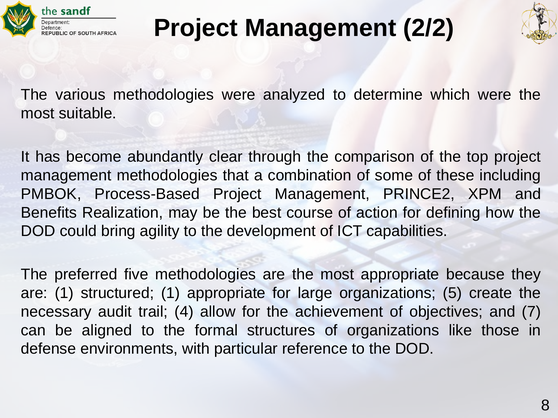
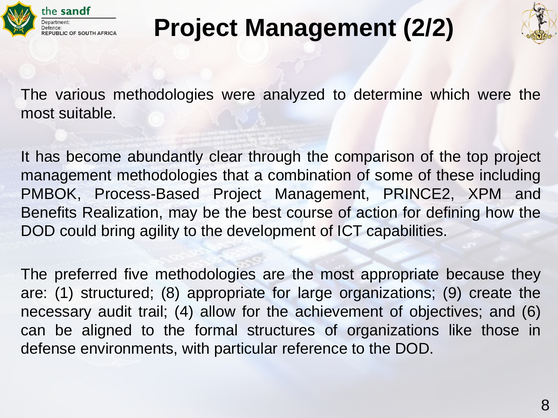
structured 1: 1 -> 8 (171, 293)
5: 5 -> 9 (452, 293)
7: 7 -> 6 (531, 312)
